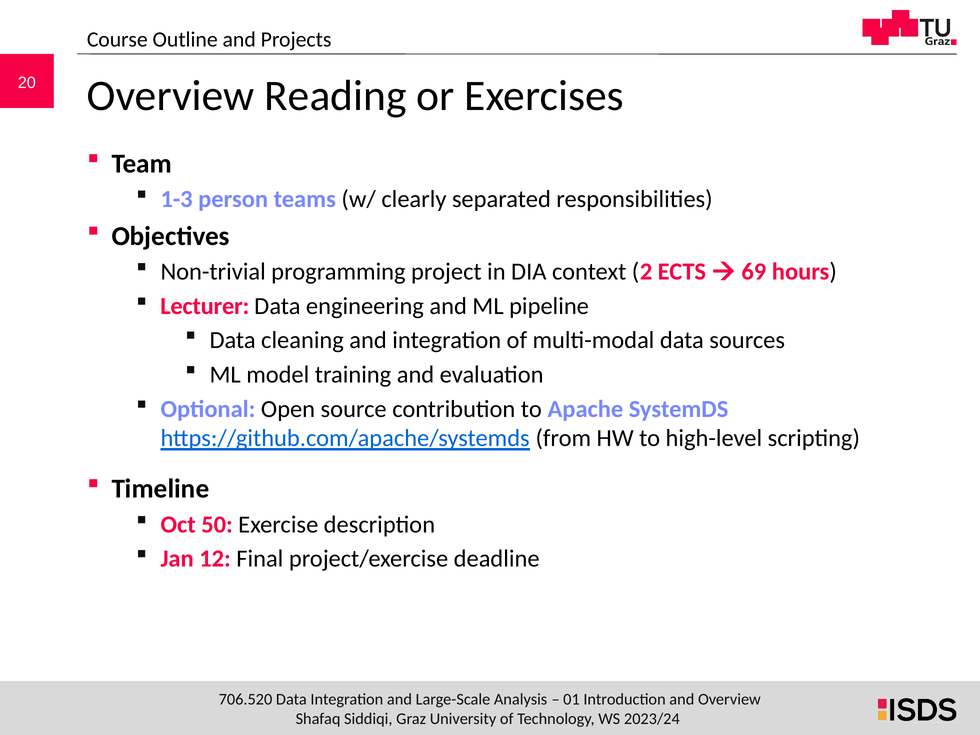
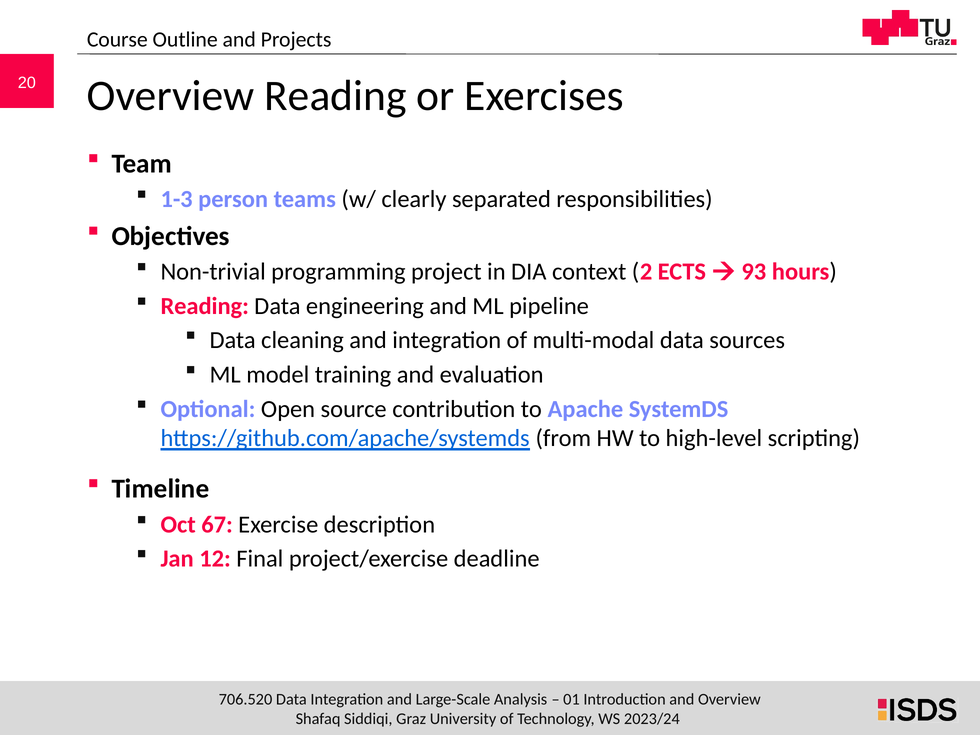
69: 69 -> 93 (754, 272)
Lecturer: Lecturer -> Reading (205, 306)
50: 50 -> 67 (217, 525)
